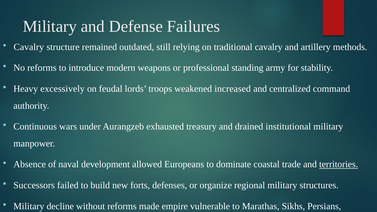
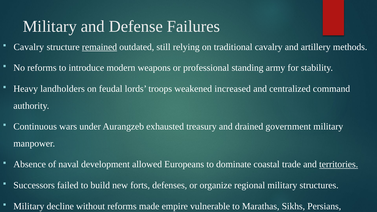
remained underline: none -> present (99, 47)
excessively: excessively -> landholders (63, 89)
institutional: institutional -> government (288, 127)
